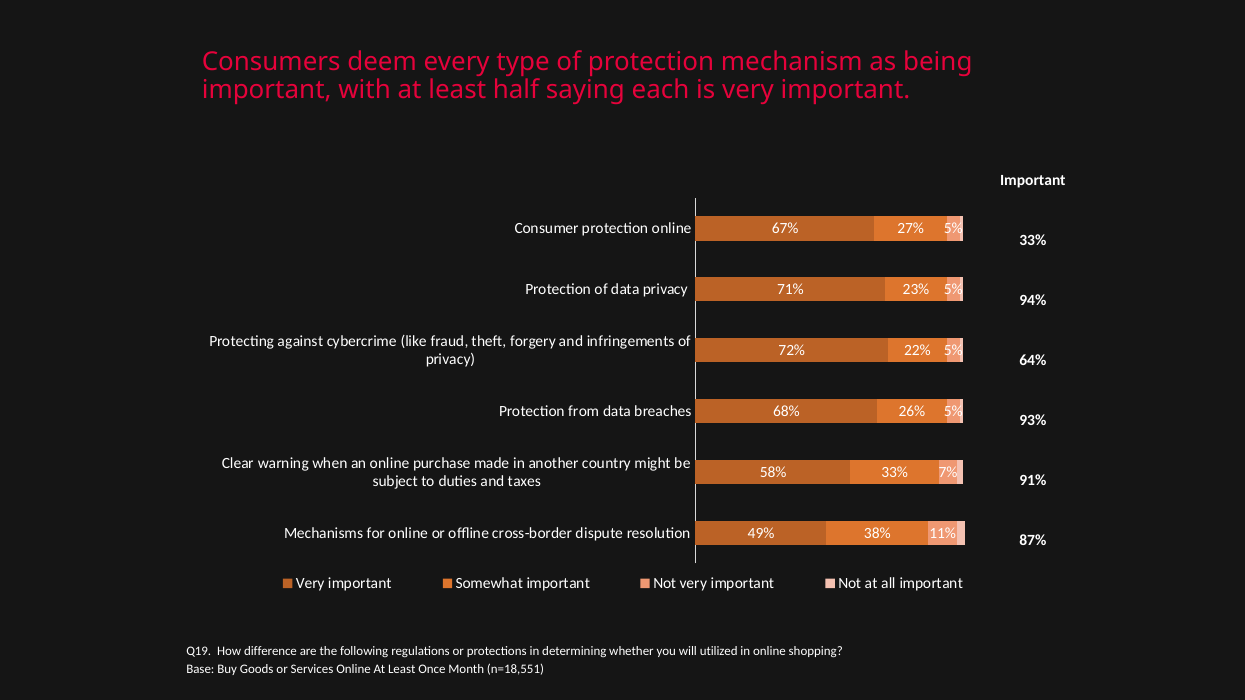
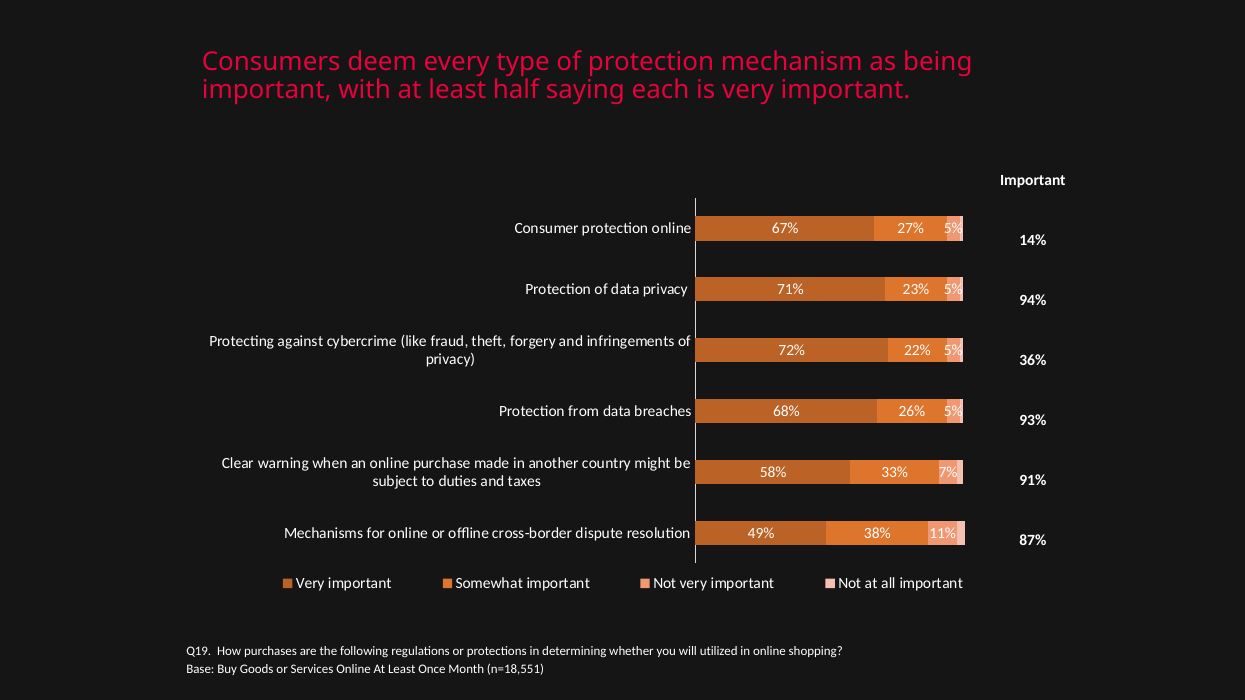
33%: 33% -> 14% (1033, 240)
64%: 64% -> 36% (1033, 360)
difference: difference -> purchases (270, 652)
